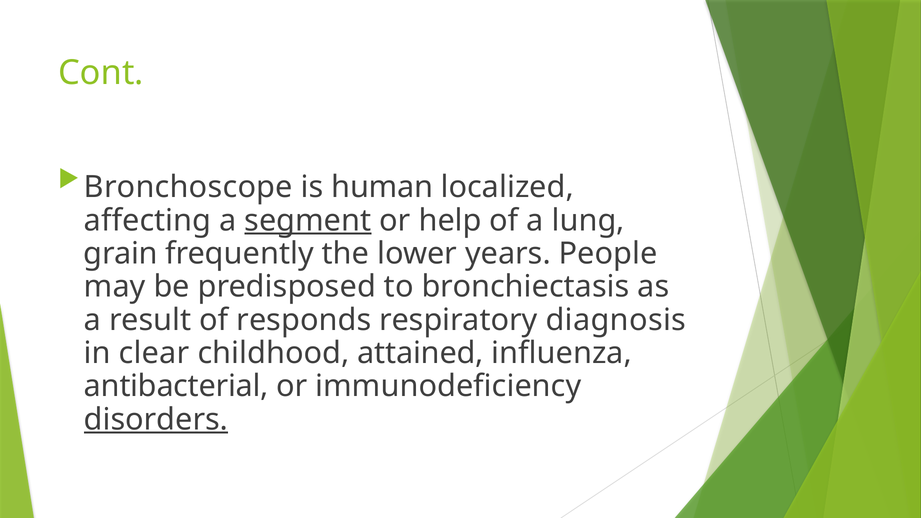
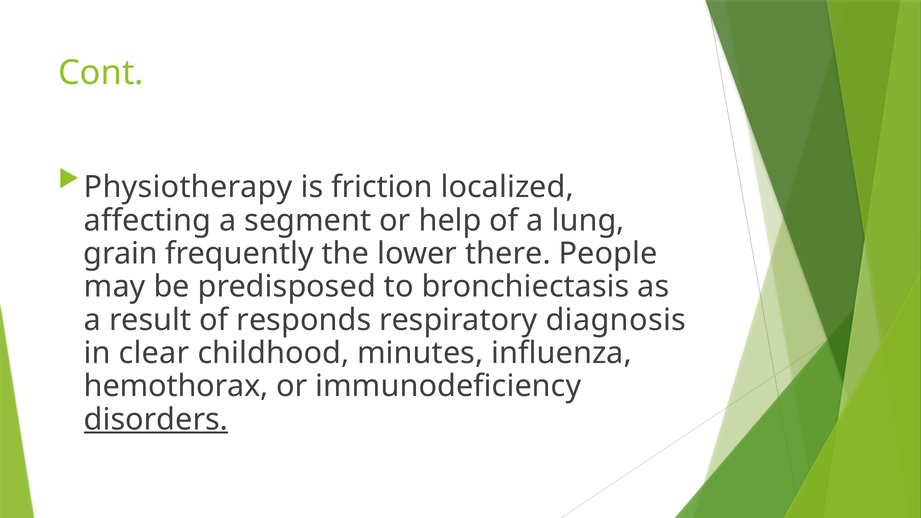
Bronchoscope: Bronchoscope -> Physiotherapy (188, 187)
human: human -> friction (382, 187)
segment underline: present -> none (308, 220)
years: years -> there (508, 254)
attained: attained -> minutes (420, 353)
antibacterial: antibacterial -> hemothorax (176, 386)
